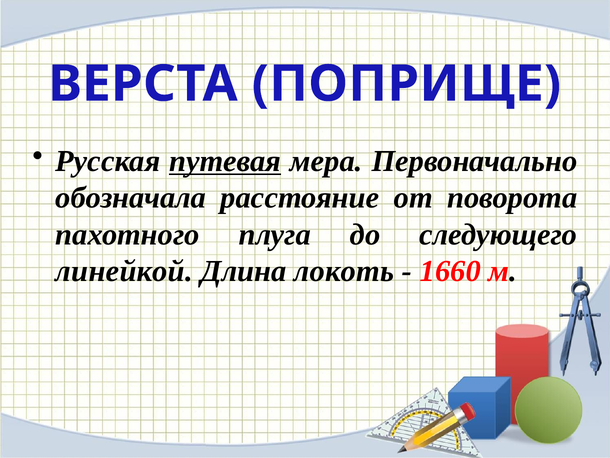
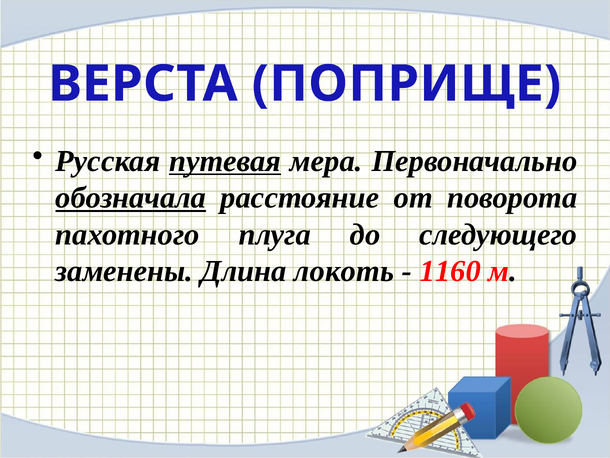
обозначала underline: none -> present (131, 198)
линейкой: линейкой -> заменены (124, 271)
1660: 1660 -> 1160 (450, 271)
